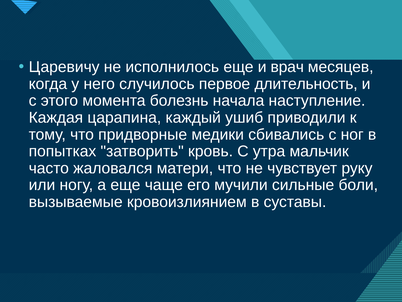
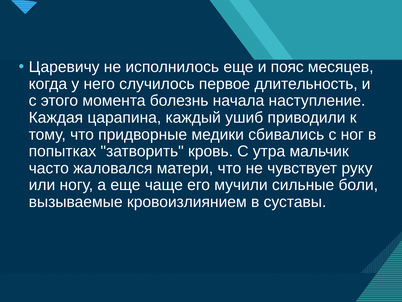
врач: врач -> пояс (287, 67)
